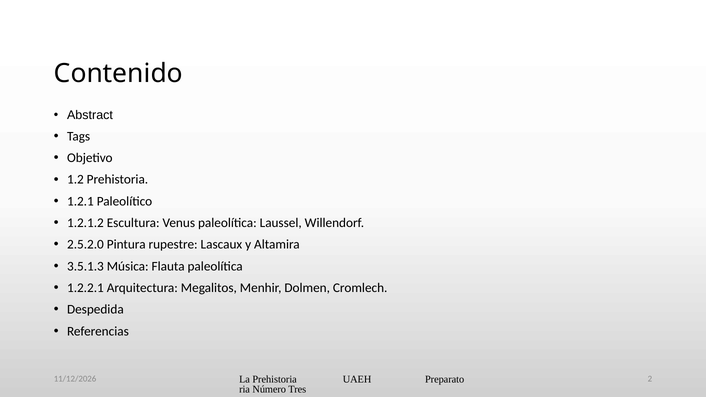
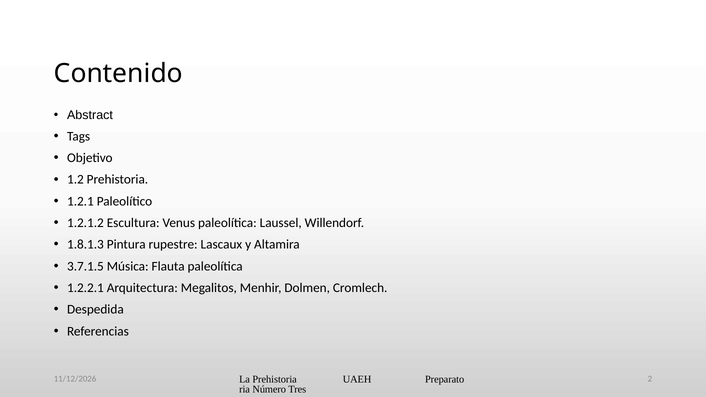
2.5.2.0: 2.5.2.0 -> 1.8.1.3 (85, 245)
3.5.1.3: 3.5.1.3 -> 3.7.1.5 (85, 266)
